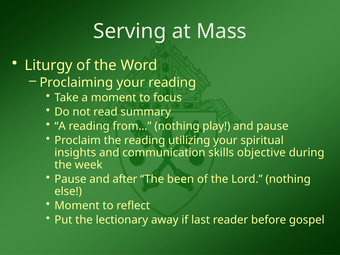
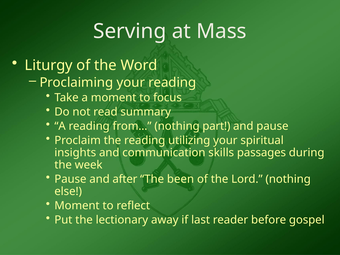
play: play -> part (216, 126)
objective: objective -> passages (261, 153)
